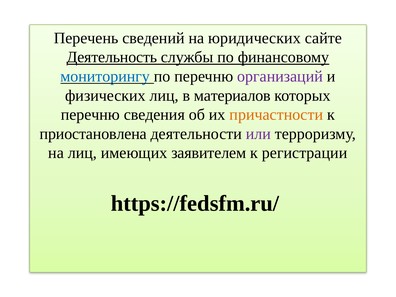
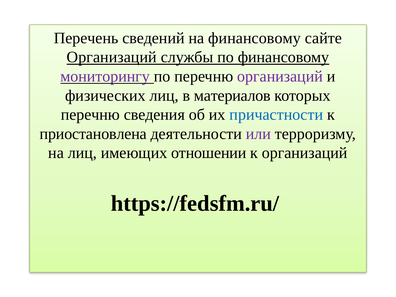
на юридических: юридических -> финансовому (255, 38)
Деятельность: Деятельность -> Организаций (112, 57)
мониторингу colour: blue -> purple (105, 76)
причастности colour: orange -> blue (276, 115)
заявителем: заявителем -> отношении (209, 153)
к регистрации: регистрации -> организаций (305, 153)
